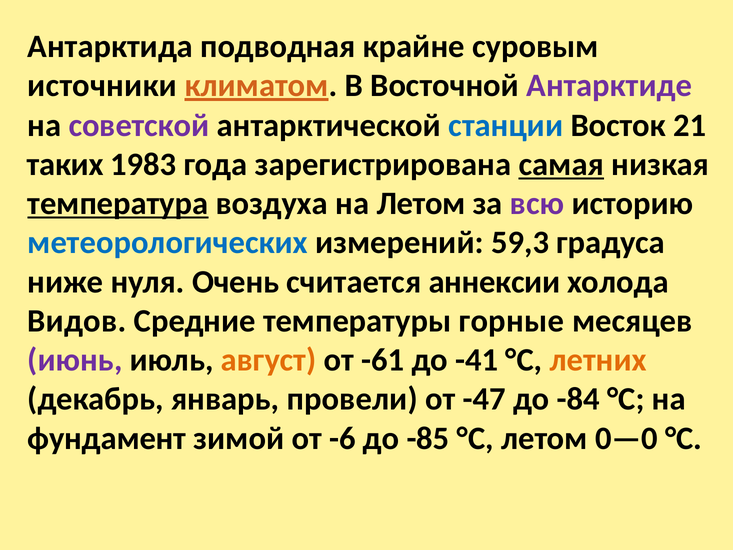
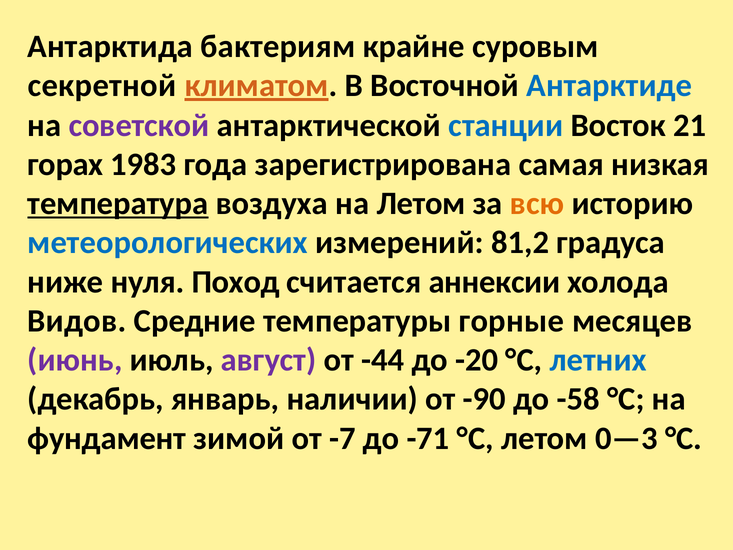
подводная: подводная -> бактериям (278, 46)
источники: источники -> секретной (102, 85)
Антарктиде colour: purple -> blue (609, 85)
таких: таких -> горах (65, 164)
самая underline: present -> none (561, 164)
всю colour: purple -> orange (537, 203)
59,3: 59,3 -> 81,2 (520, 243)
Очень: Очень -> Поход (236, 282)
август colour: orange -> purple (269, 360)
-61: -61 -> -44 (383, 360)
-41: -41 -> -20 (477, 360)
летних colour: orange -> blue (598, 360)
провели: провели -> наличии (352, 399)
-47: -47 -> -90 (484, 399)
-84: -84 -> -58 (578, 399)
-6: -6 -> -7 (342, 438)
-85: -85 -> -71 (428, 438)
0—0: 0—0 -> 0—3 (626, 438)
